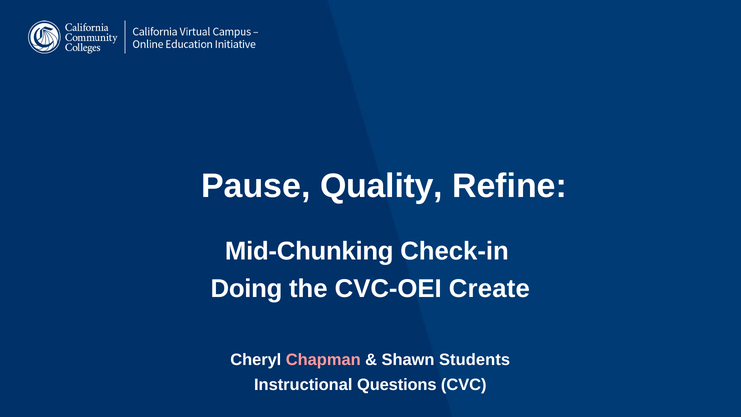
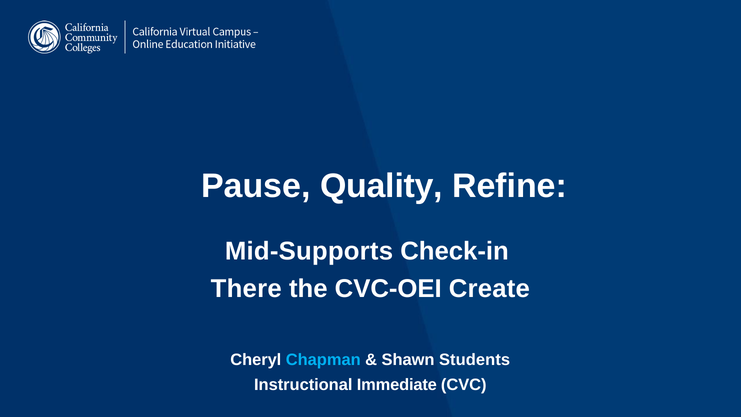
Mid-Chunking: Mid-Chunking -> Mid-Supports (309, 251)
Doing: Doing -> There (246, 289)
Chapman colour: pink -> light blue (323, 360)
Questions: Questions -> Immediate (397, 384)
